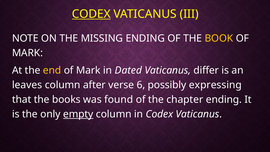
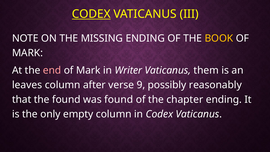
end colour: yellow -> pink (52, 70)
Dated: Dated -> Writer (128, 70)
differ: differ -> them (206, 70)
6: 6 -> 9 (141, 85)
expressing: expressing -> reasonably (215, 85)
the books: books -> found (66, 99)
empty underline: present -> none (78, 114)
